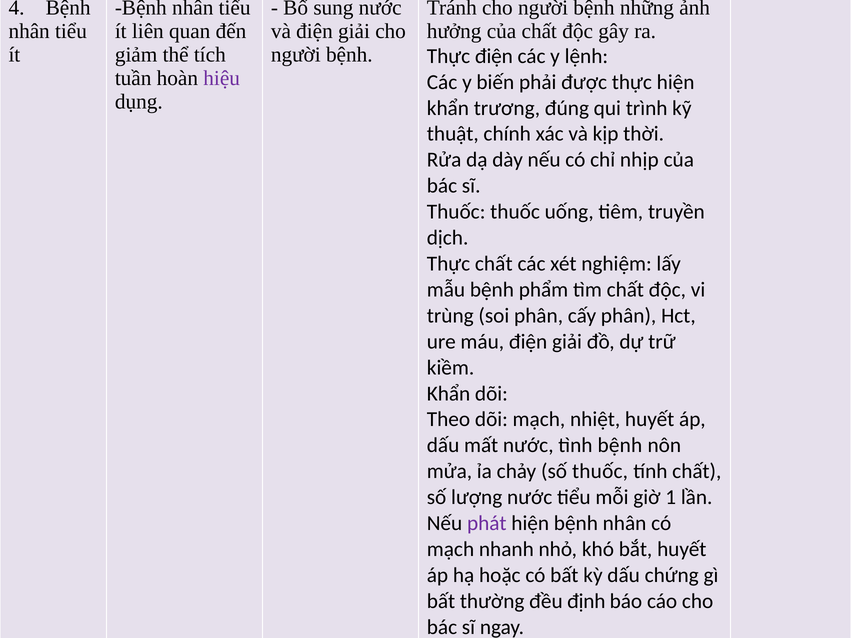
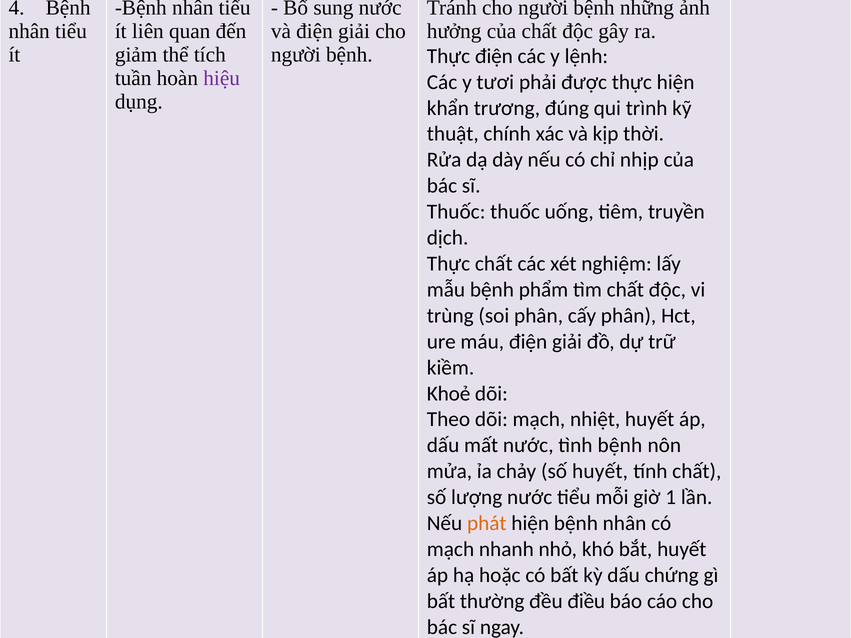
biến: biến -> tươi (495, 82)
Khẩn: Khẩn -> Khoẻ (449, 394)
số thuốc: thuốc -> huyết (600, 472)
phát colour: purple -> orange (487, 523)
định: định -> điều (586, 601)
